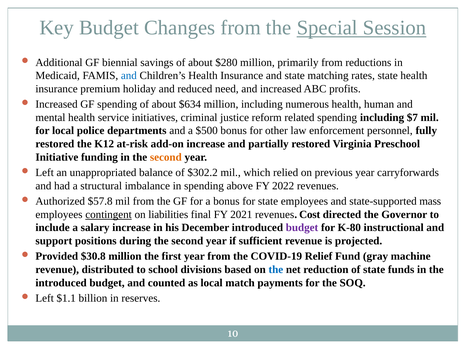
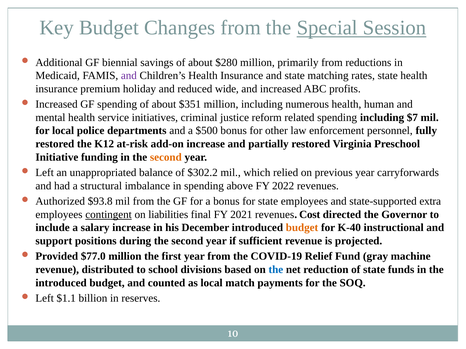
and colour: blue -> purple (129, 76)
need: need -> wide (227, 89)
$634: $634 -> $351 (190, 104)
$57.8: $57.8 -> $93.8 (100, 202)
mass: mass -> extra (430, 202)
budget colour: purple -> orange (302, 228)
K-80: K-80 -> K-40 (349, 228)
$30.8: $30.8 -> $77.0 (93, 257)
